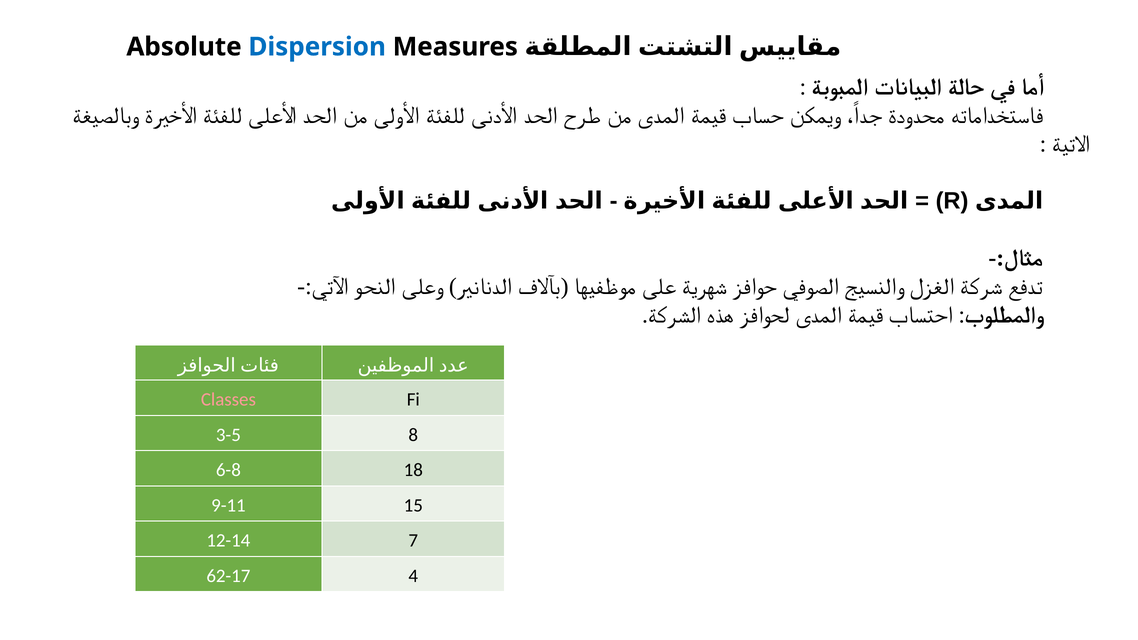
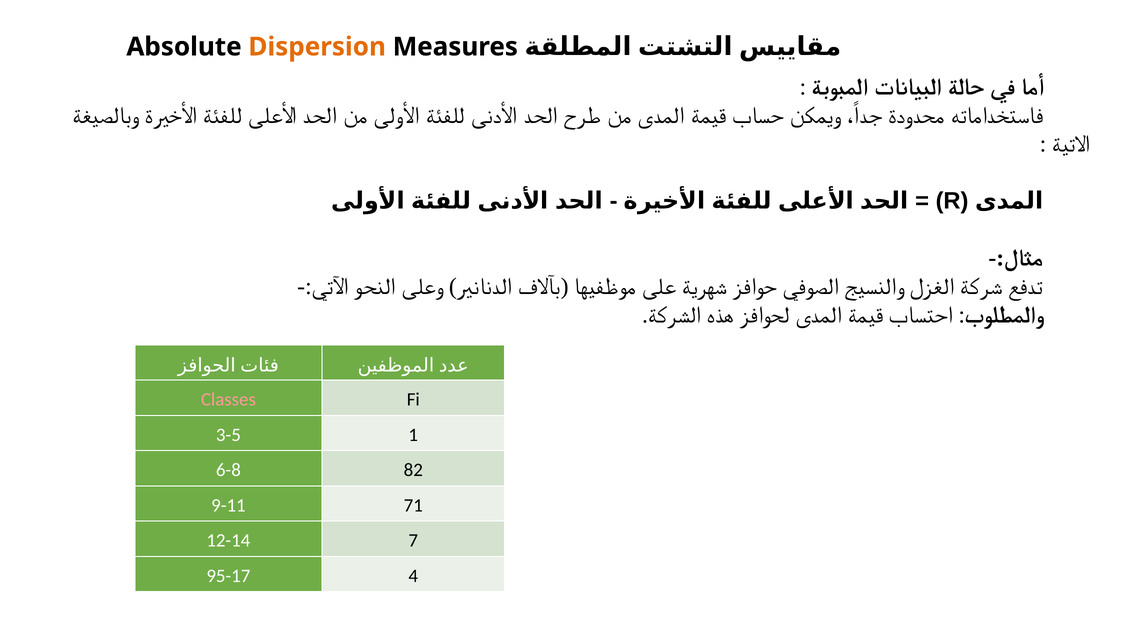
Dispersion colour: blue -> orange (317, 47)
8: 8 -> 1 (413, 435)
18: 18 -> 82 (413, 470)
15: 15 -> 71 (413, 506)
62-17: 62-17 -> 95-17 (228, 576)
